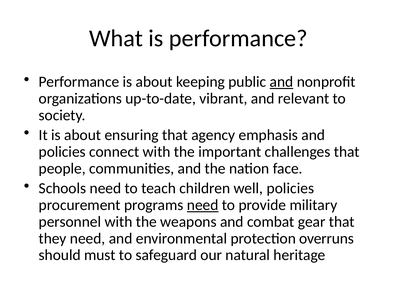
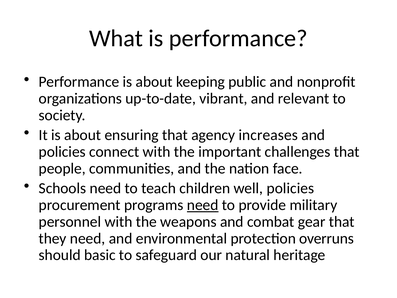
and underline: present -> none (282, 82)
emphasis: emphasis -> increases (268, 135)
must: must -> basic (100, 255)
